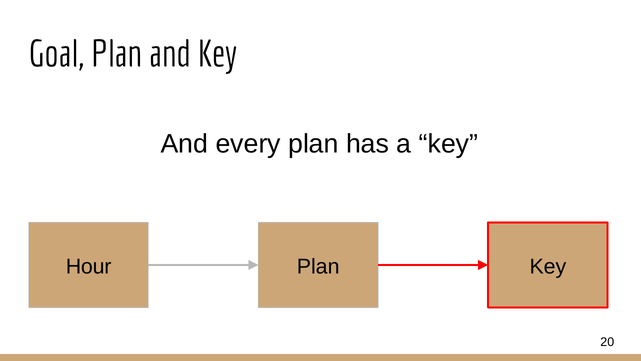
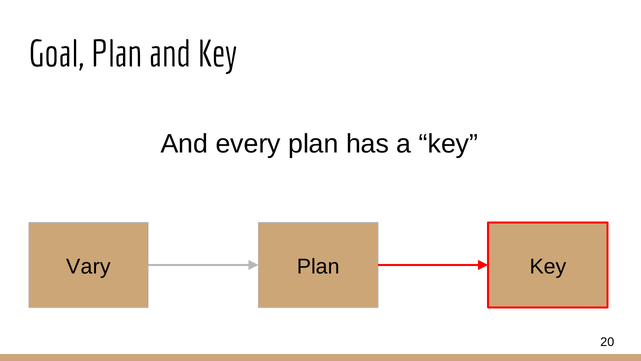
Hour: Hour -> Vary (88, 266)
